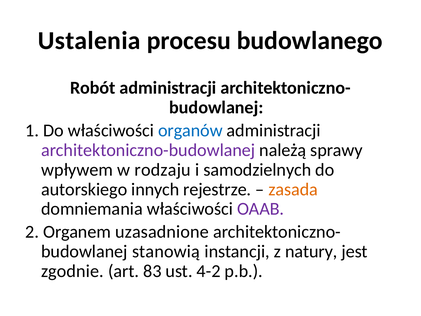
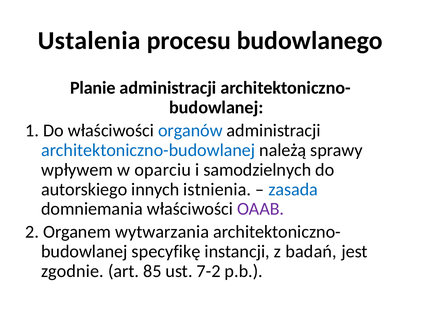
Robót: Robót -> Planie (93, 88)
architektoniczno-budowlanej colour: purple -> blue (148, 150)
rodzaju: rodzaju -> oparciu (163, 170)
rejestrze: rejestrze -> istnienia (217, 189)
zasada colour: orange -> blue (293, 189)
uzasadnione: uzasadnione -> wytwarzania (162, 232)
stanowią: stanowią -> specyfikę (166, 251)
natury: natury -> badań (311, 251)
83: 83 -> 85 (152, 271)
4-2: 4-2 -> 7-2 (209, 271)
